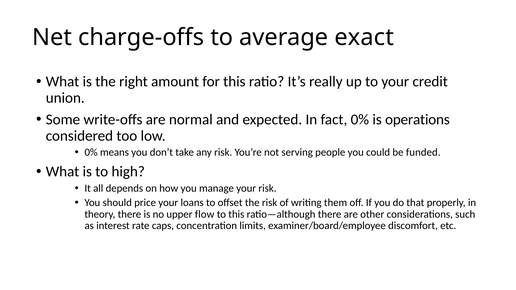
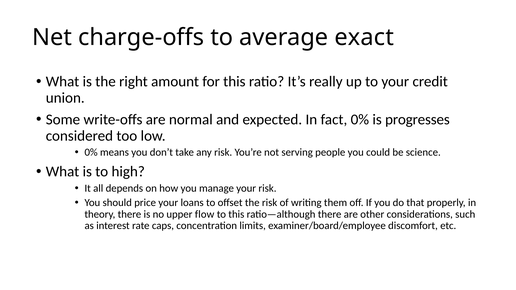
operations: operations -> progresses (417, 120)
funded: funded -> science (423, 152)
